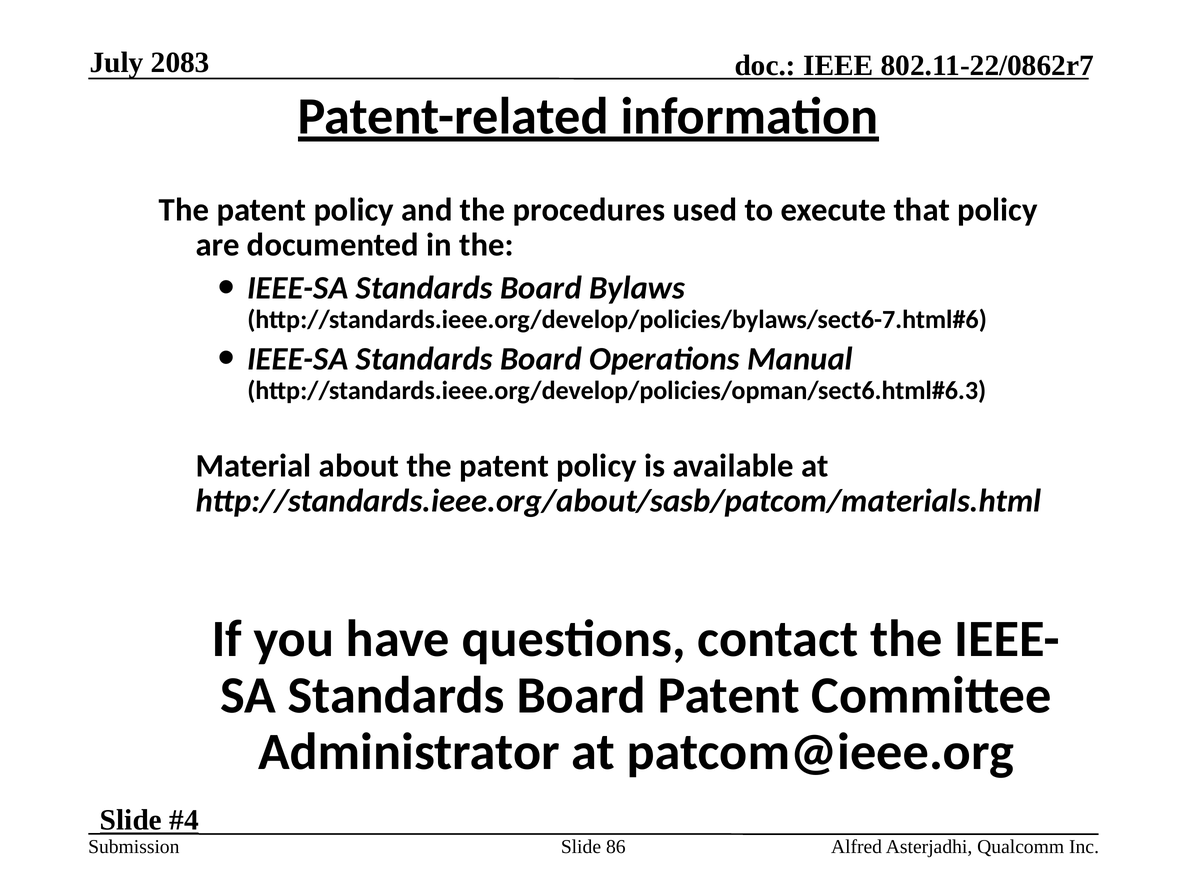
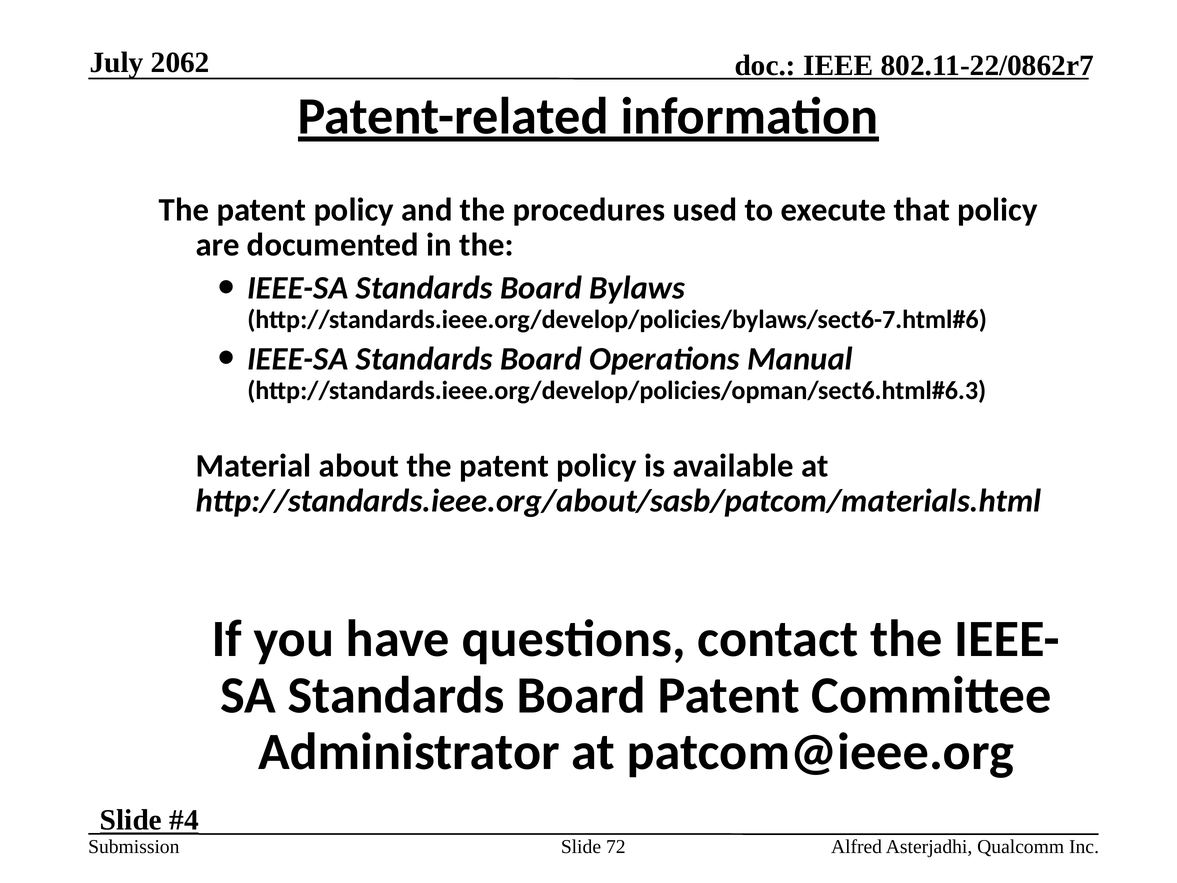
2083: 2083 -> 2062 (180, 62)
86: 86 -> 72 (616, 847)
